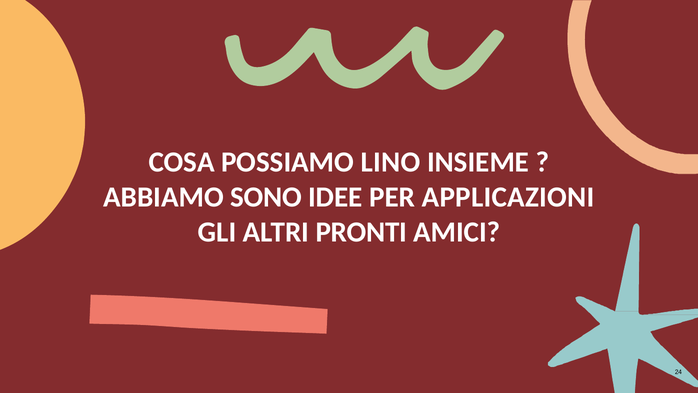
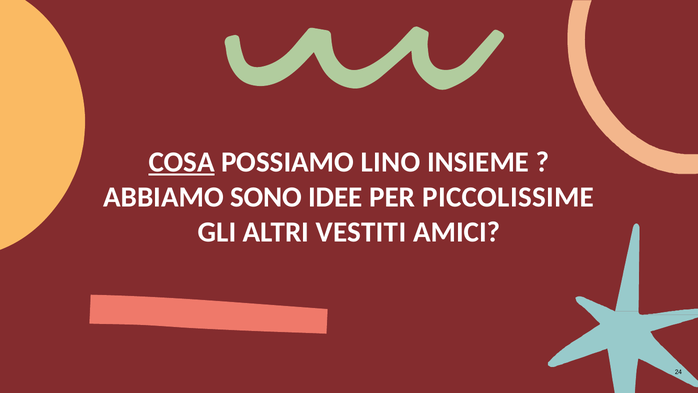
COSA underline: none -> present (182, 162)
APPLICAZIONI: APPLICAZIONI -> PICCOLISSIME (508, 197)
PRONTI: PRONTI -> VESTITI (361, 232)
